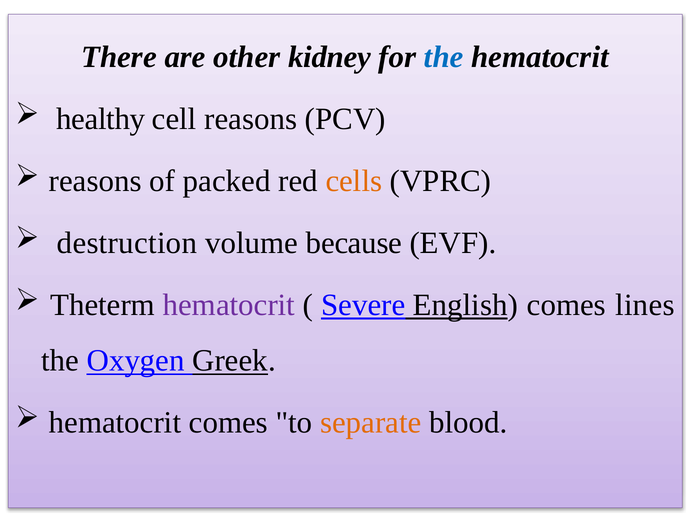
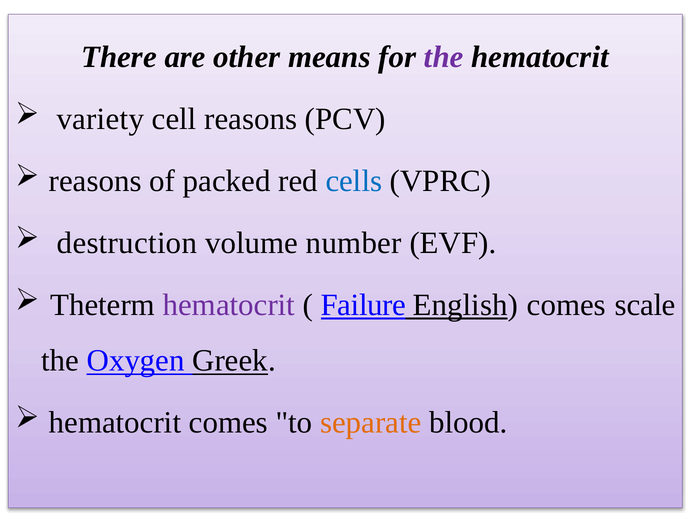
kidney: kidney -> means (329, 57)
the colour: blue -> purple (444, 57)
healthy: healthy -> variety (100, 119)
cells colour: orange -> blue (354, 181)
because: because -> number (354, 243)
Severe: Severe -> Failure (363, 305)
lines: lines -> scale (645, 305)
